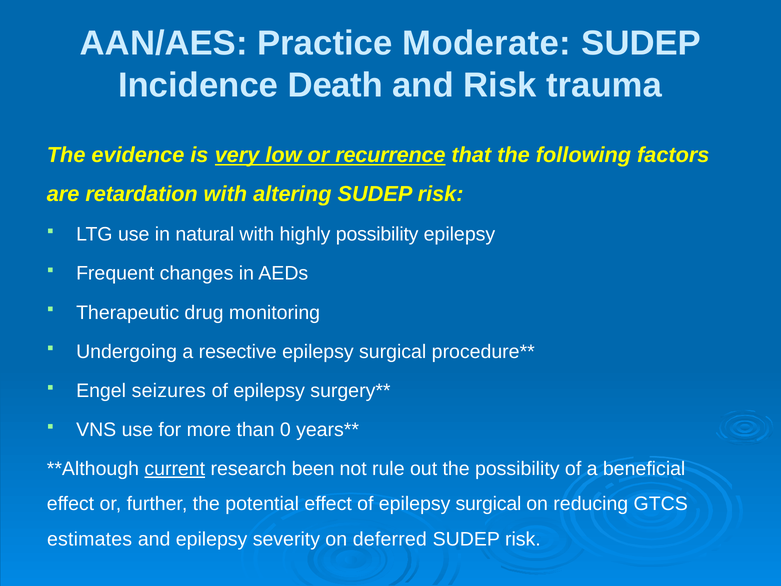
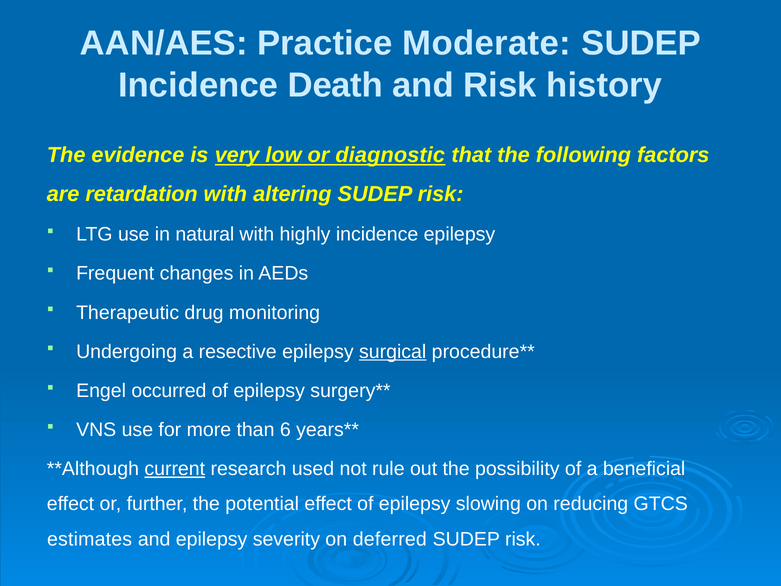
trauma: trauma -> history (604, 85)
recurrence: recurrence -> diagnostic (390, 155)
highly possibility: possibility -> incidence (377, 234)
surgical underline: none -> present (393, 352)
seizures: seizures -> occurred (169, 391)
0: 0 -> 6 (285, 430)
been: been -> used (313, 469)
of epilepsy surgical: surgical -> slowing (488, 504)
